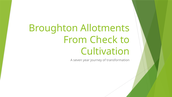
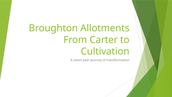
Check: Check -> Carter (104, 40)
